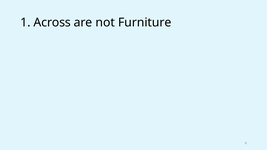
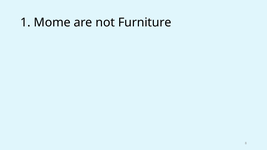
Across: Across -> Mome (52, 22)
